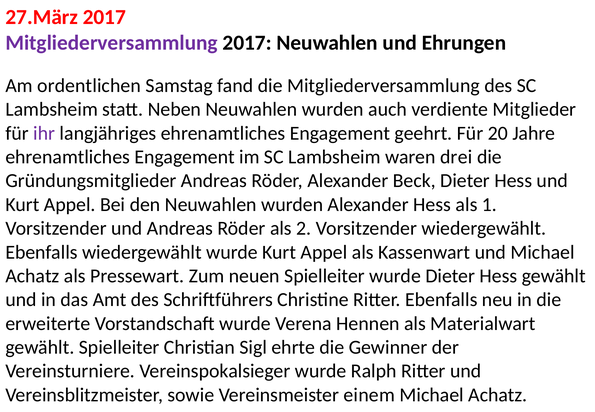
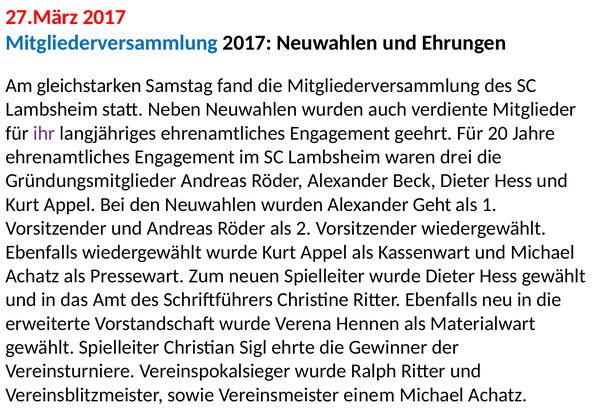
Mitgliederversammlung colour: purple -> blue (112, 43)
ordentlichen: ordentlichen -> gleichstarken (89, 86)
Alexander Hess: Hess -> Geht (432, 205)
